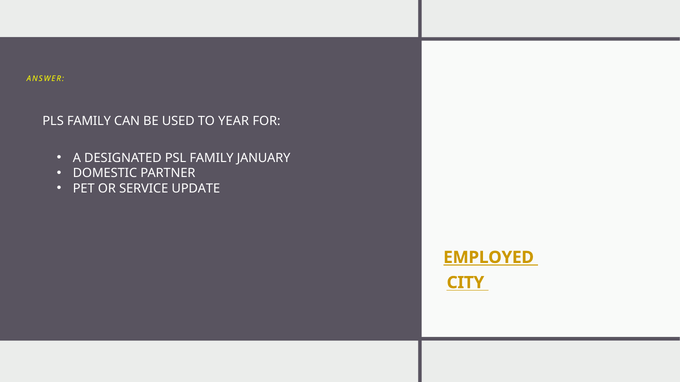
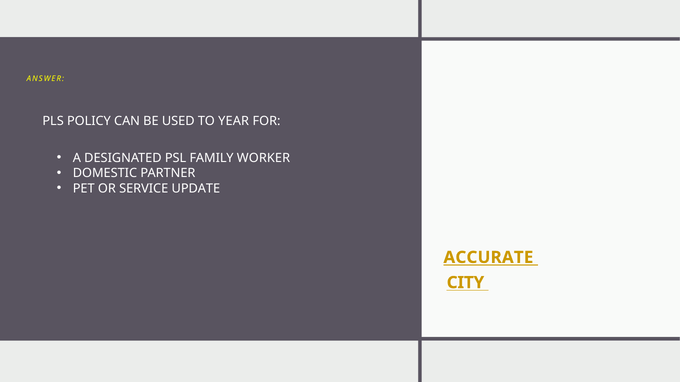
PLS FAMILY: FAMILY -> POLICY (89, 121)
JANUARY: JANUARY -> WORKER (263, 158)
EMPLOYED: EMPLOYED -> ACCURATE (488, 258)
